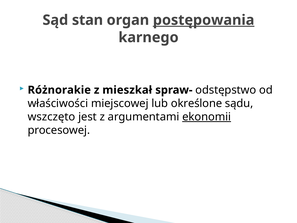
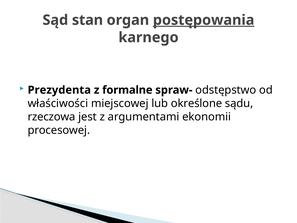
Różnorakie: Różnorakie -> Prezydenta (59, 90)
mieszkał: mieszkał -> formalne (127, 90)
wszczęto: wszczęto -> rzeczowa (52, 117)
ekonomii underline: present -> none (207, 117)
